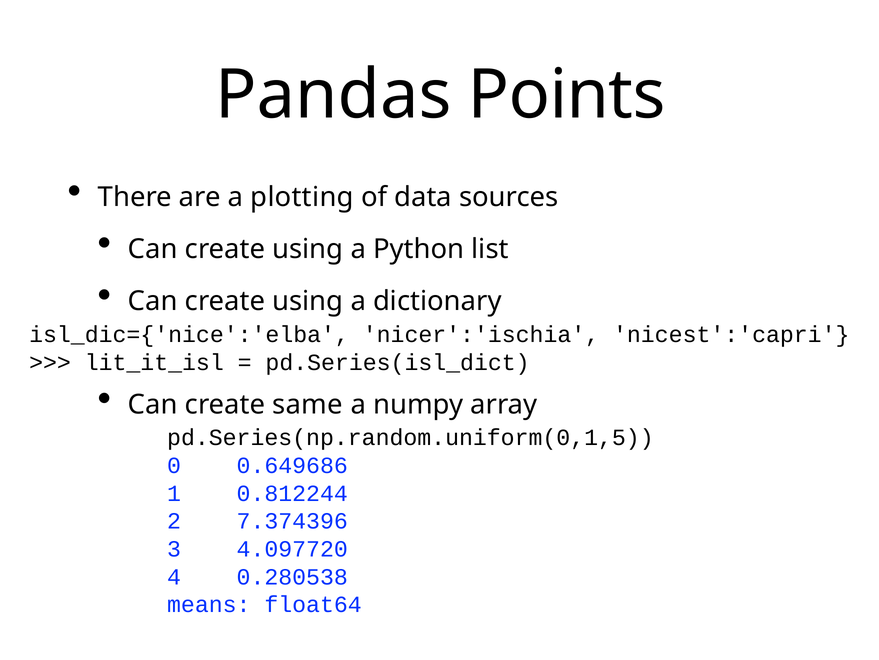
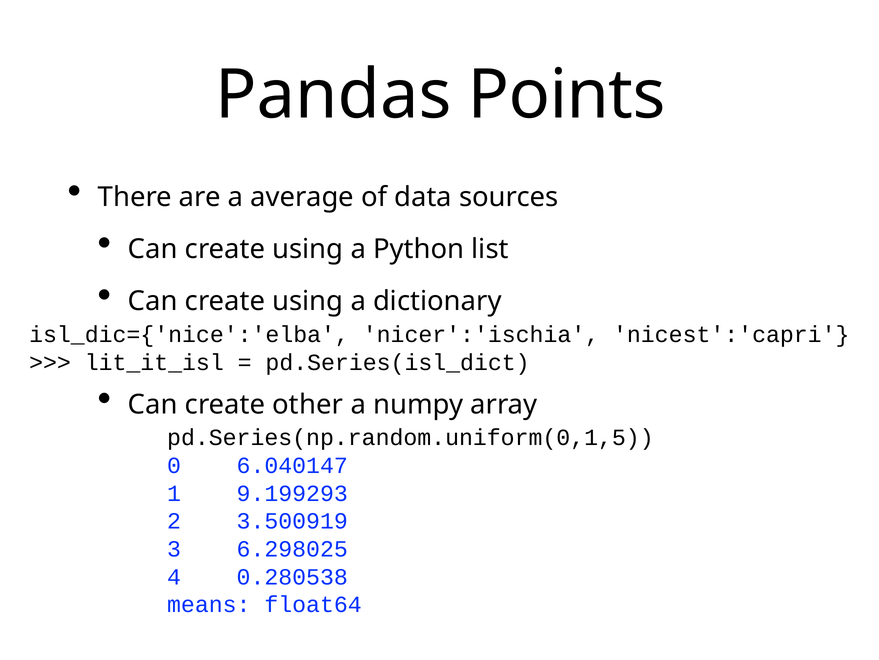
plotting: plotting -> average (302, 197)
same: same -> other (308, 404)
0.649686: 0.649686 -> 6.040147 (292, 465)
0.812244: 0.812244 -> 9.199293 (292, 493)
7.374396: 7.374396 -> 3.500919 (292, 521)
4.097720: 4.097720 -> 6.298025 (292, 548)
